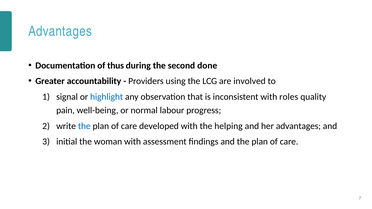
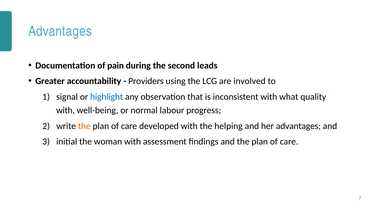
thus: thus -> pain (116, 66)
done: done -> leads (207, 66)
roles: roles -> what (289, 97)
pain: pain -> with (65, 110)
the colour: blue -> orange (84, 126)
